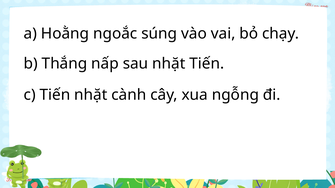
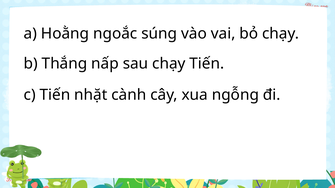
sau nhặt: nhặt -> chạy (169, 64)
